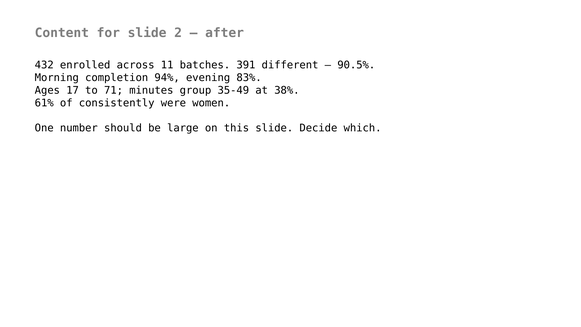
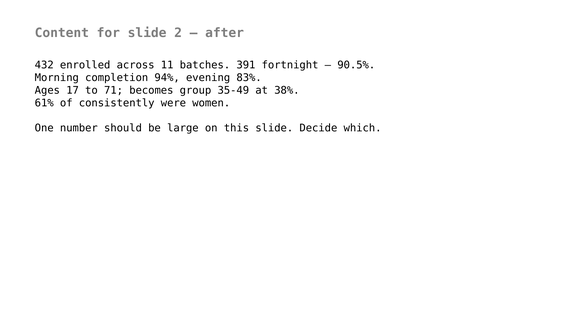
different: different -> fortnight (290, 65)
minutes: minutes -> becomes (151, 90)
